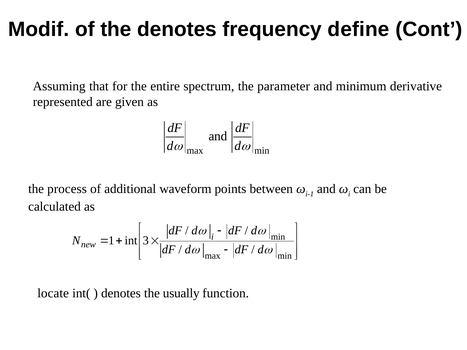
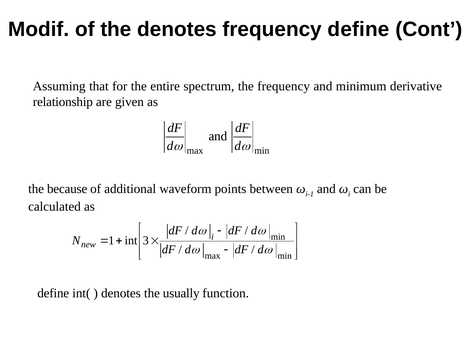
the parameter: parameter -> frequency (284, 86)
represented: represented -> relationship (63, 102)
process: process -> because (67, 189)
locate: locate -> define (53, 293)
